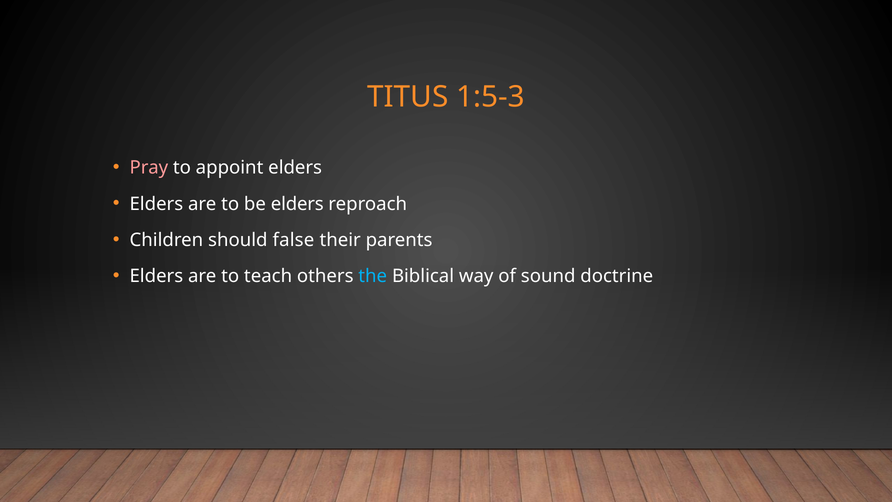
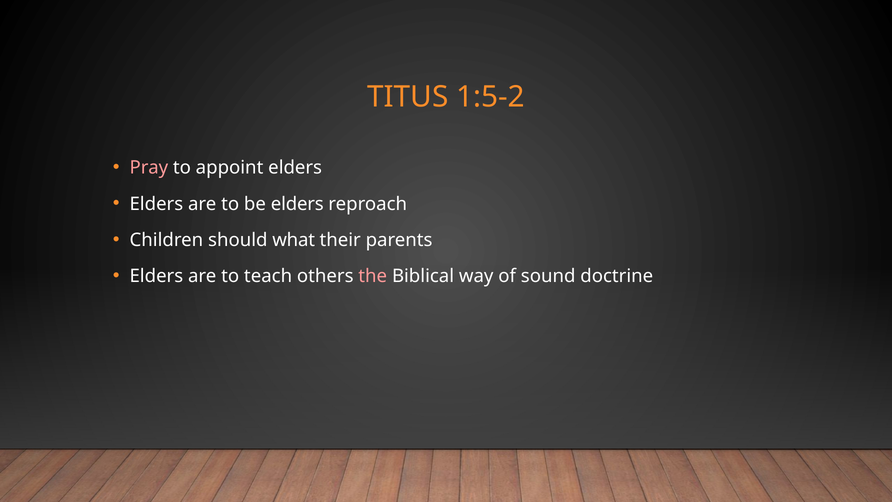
1:5-3: 1:5-3 -> 1:5-2 (490, 97)
false: false -> what (294, 240)
the colour: light blue -> pink (373, 276)
